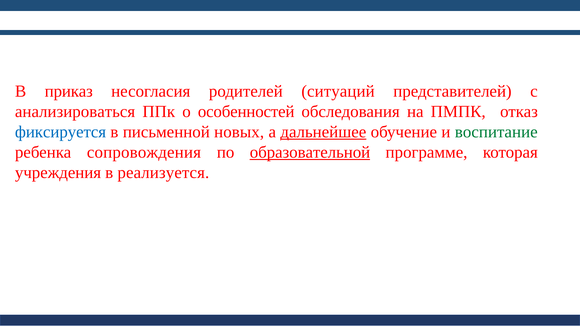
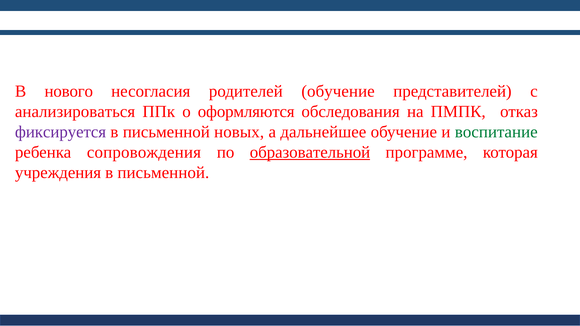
приказ: приказ -> нового (69, 91)
родителей ситуаций: ситуаций -> обучение (338, 91)
особенностей: особенностей -> оформляются (246, 112)
фиксируется colour: blue -> purple (61, 132)
дальнейшее underline: present -> none (323, 132)
реализуется: реализуется -> письменной (163, 173)
